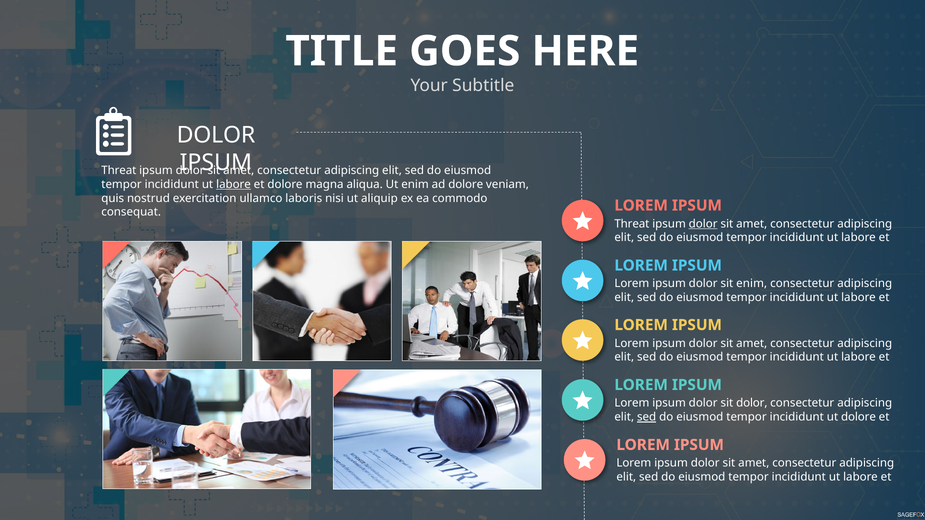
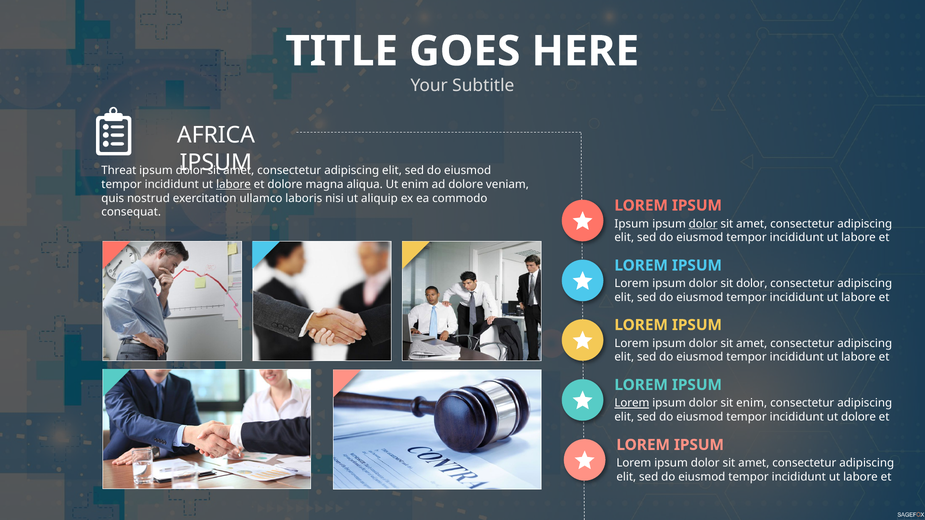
DOLOR: DOLOR -> AFRICA (216, 135)
Threat: Threat -> Ipsum (632, 224)
sit enim: enim -> dolor (752, 284)
Lorem underline: none -> present (632, 403)
sit dolor: dolor -> enim (752, 403)
sed underline: present -> none (647, 417)
